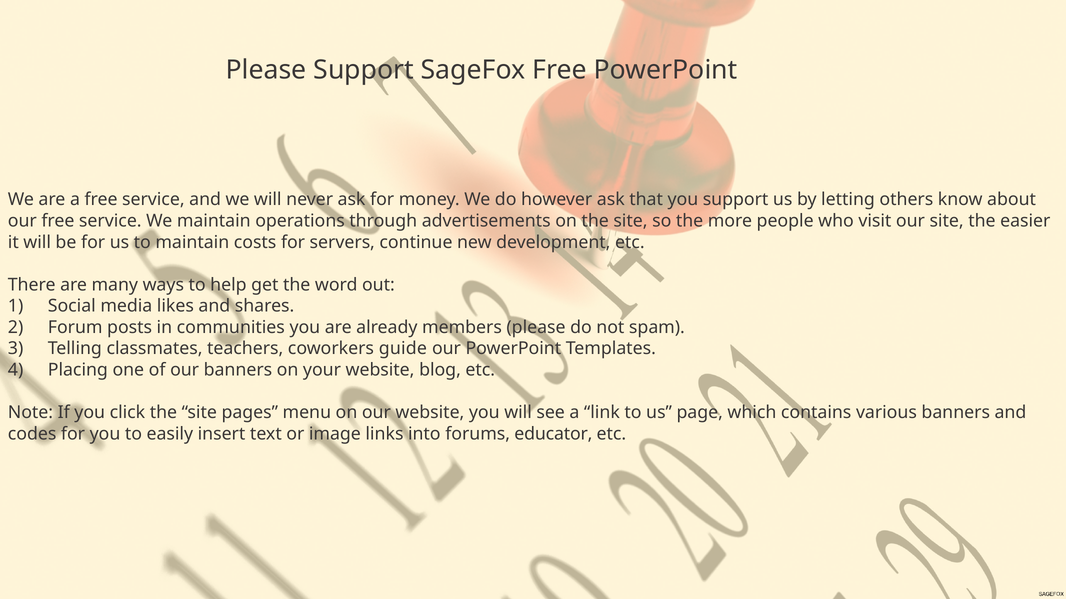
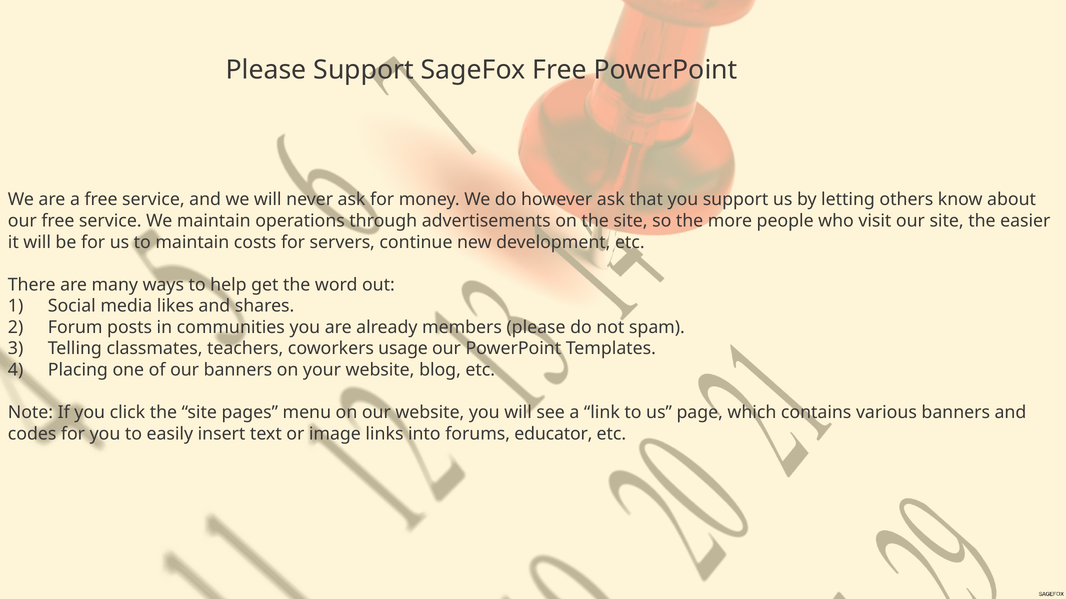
guide: guide -> usage (403, 349)
